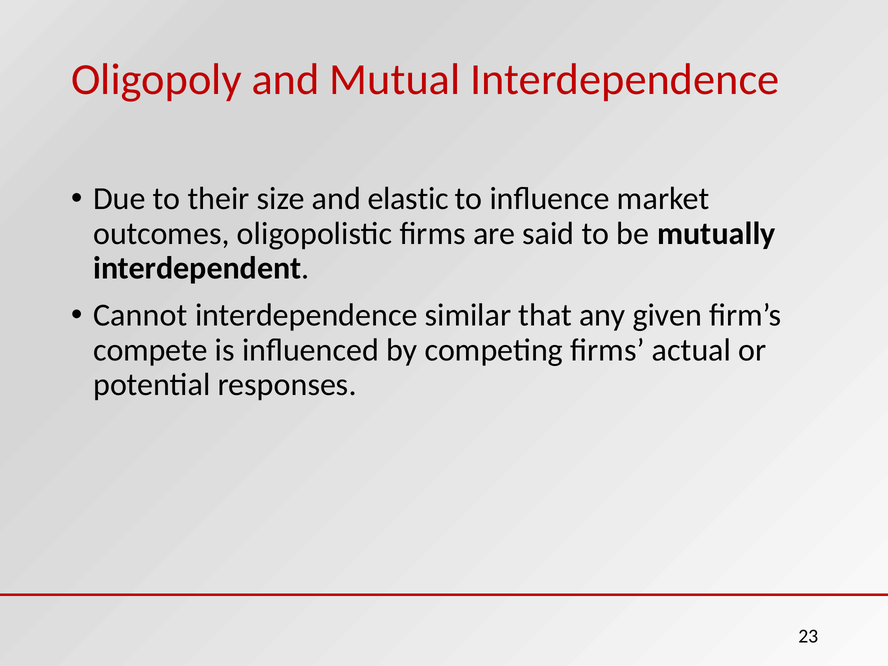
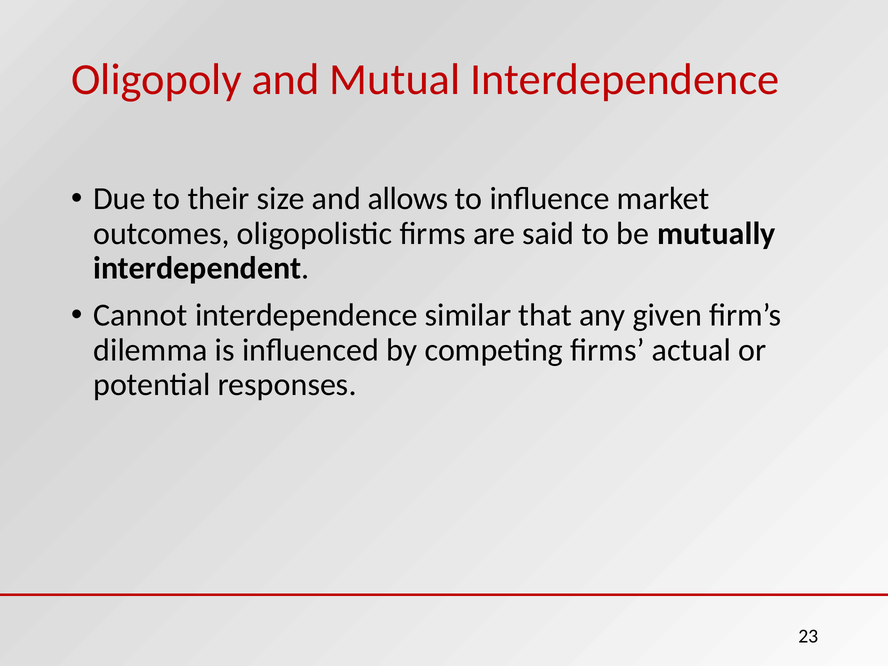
elastic: elastic -> allows (408, 199)
compete: compete -> dilemma (150, 350)
